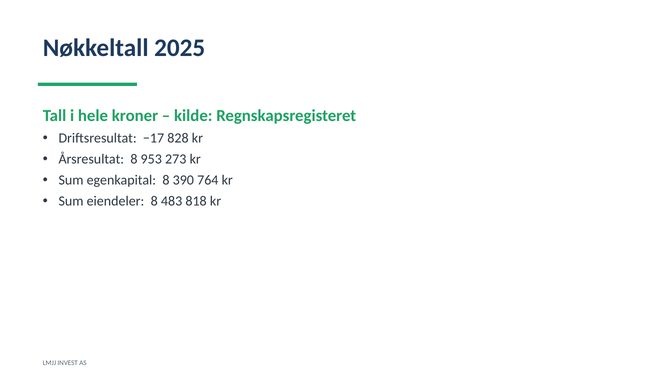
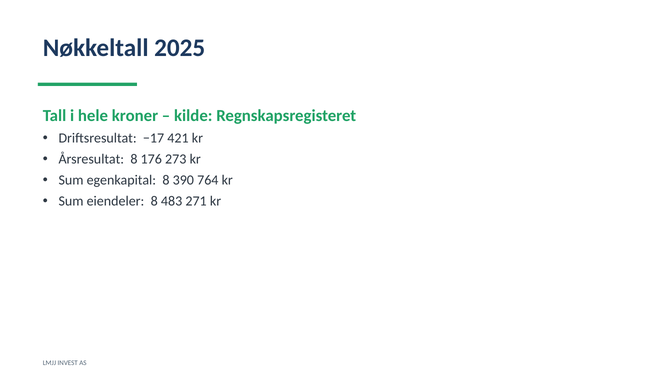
828: 828 -> 421 (178, 138)
953: 953 -> 176 (151, 159)
818: 818 -> 271 (196, 201)
